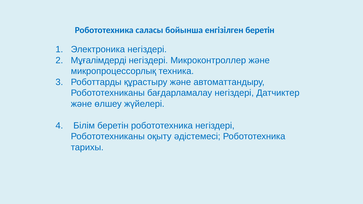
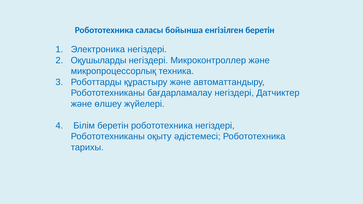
Мұғалімдерді: Мұғалімдерді -> Оқушыларды (99, 60)
